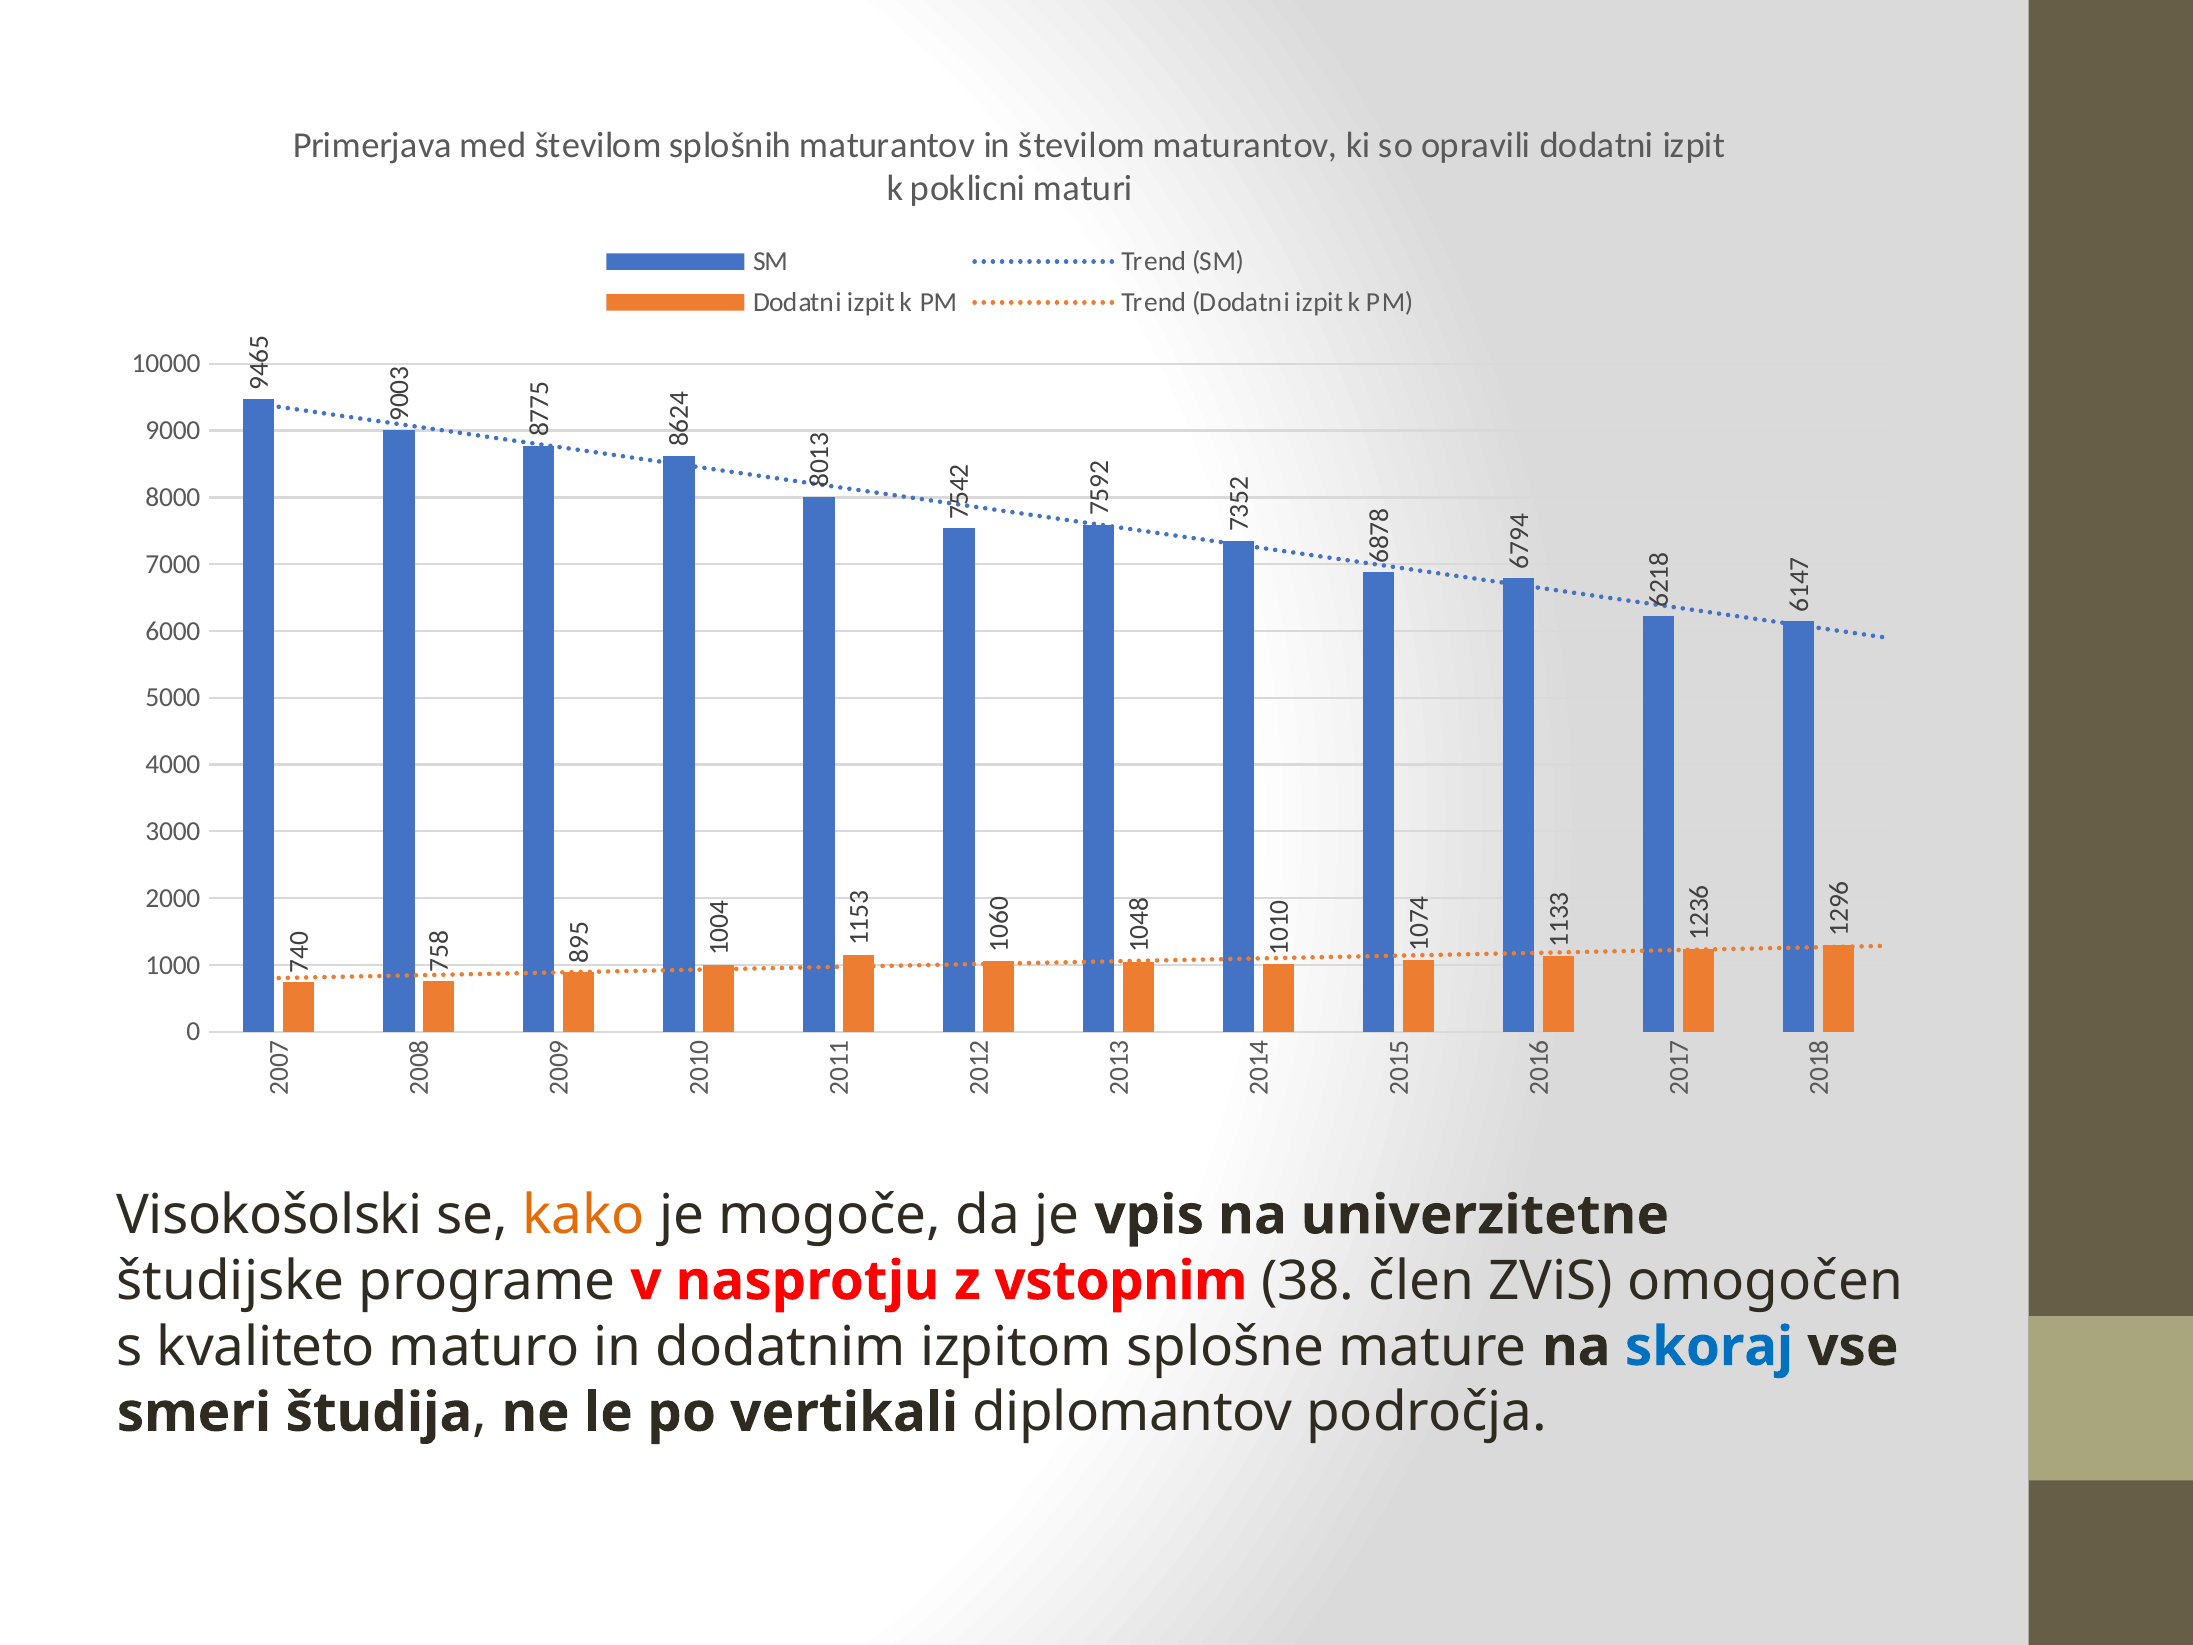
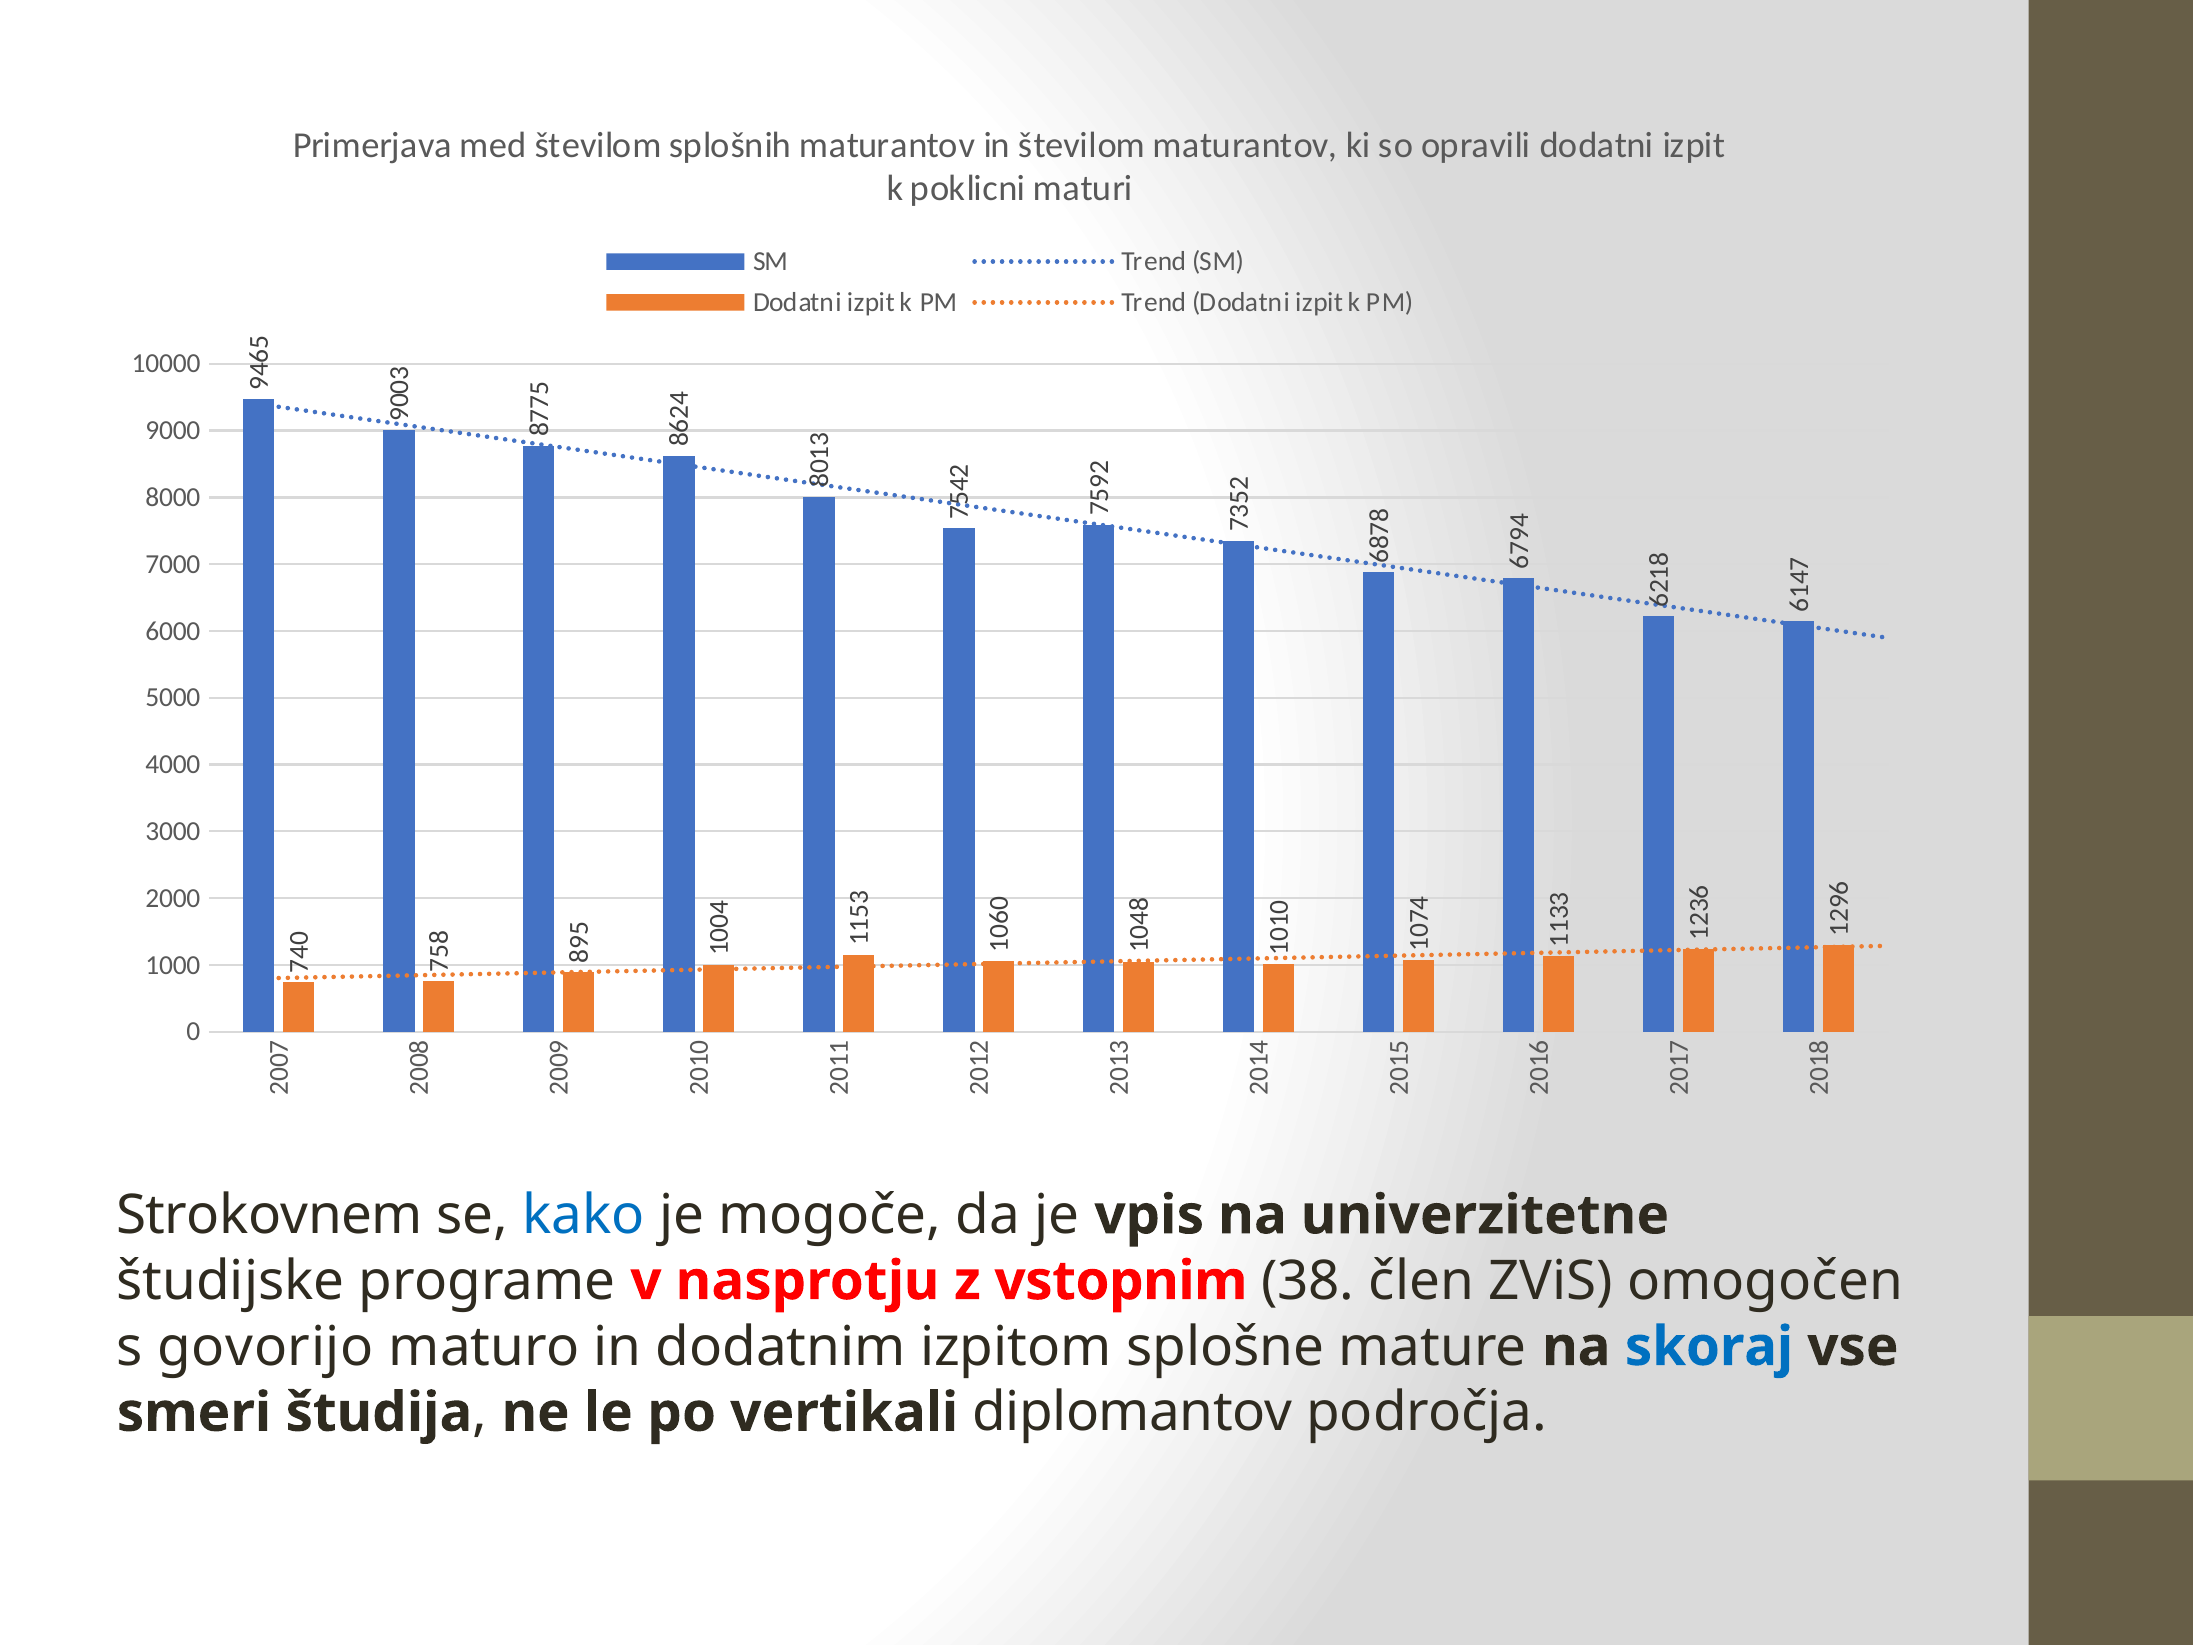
Visokošolski: Visokošolski -> Strokovnem (270, 1215)
kako colour: orange -> blue (584, 1215)
kvaliteto: kvaliteto -> govorijo (266, 1347)
